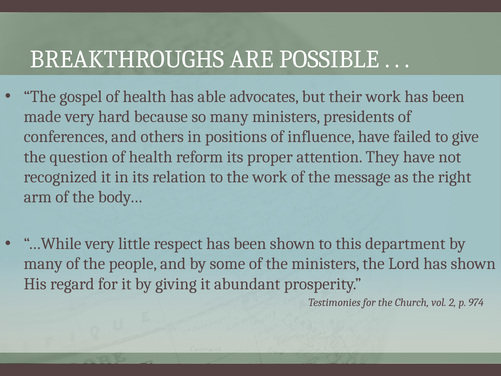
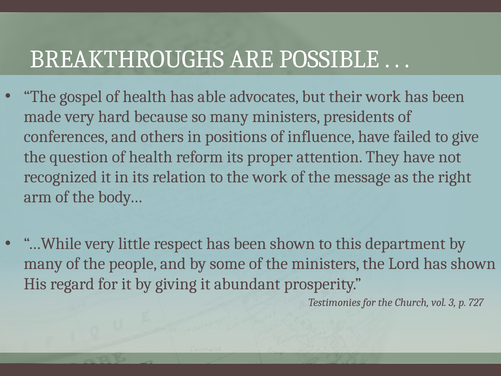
2: 2 -> 3 (452, 302)
974: 974 -> 727 (476, 302)
